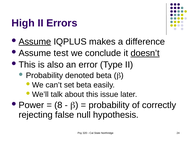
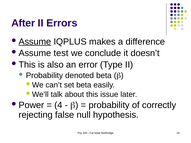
High: High -> After (23, 23)
doesn’t underline: present -> none (145, 53)
8: 8 -> 4 (58, 105)
